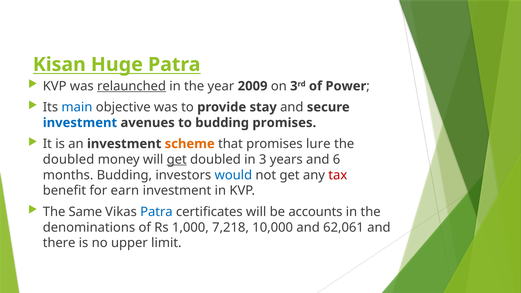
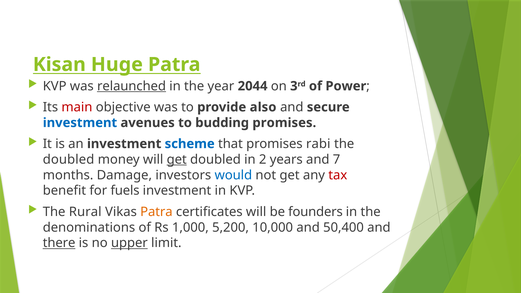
2009: 2009 -> 2044 (253, 86)
main colour: blue -> red (77, 107)
stay: stay -> also (263, 107)
scheme colour: orange -> blue (190, 144)
lure: lure -> rabi (318, 144)
in 3: 3 -> 2 (263, 159)
6: 6 -> 7 (337, 159)
months Budding: Budding -> Damage (124, 175)
earn: earn -> fuels (125, 191)
Same: Same -> Rural (85, 212)
Patra colour: blue -> orange (156, 212)
accounts: accounts -> founders (315, 212)
7,218: 7,218 -> 5,200 (231, 227)
62,061: 62,061 -> 50,400 (344, 227)
there underline: none -> present (59, 243)
upper underline: none -> present (129, 243)
